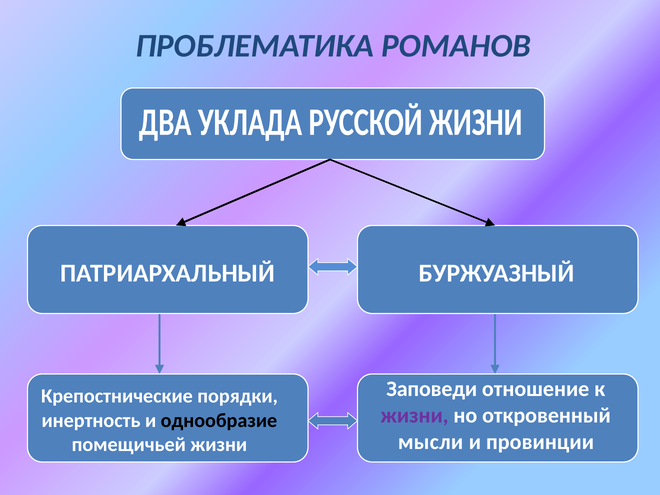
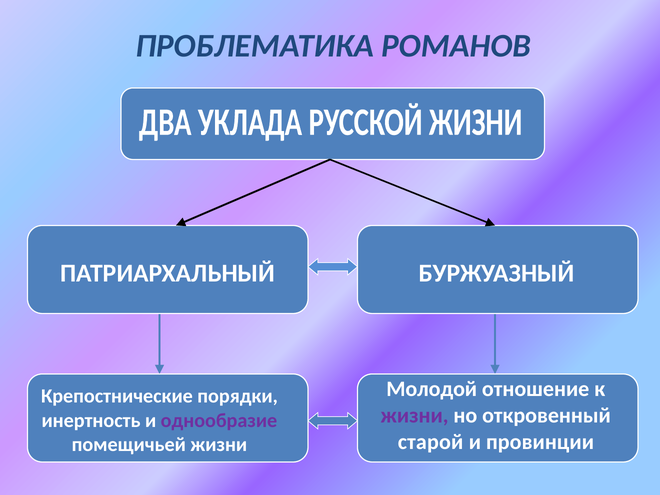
Заповеди: Заповеди -> Молодой (432, 389)
однообразие colour: black -> purple (219, 420)
мысли: мысли -> старой (431, 442)
